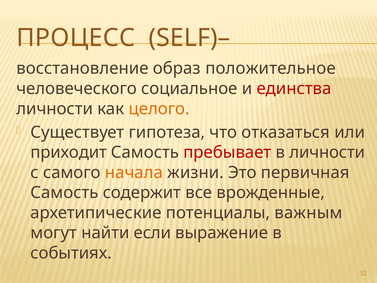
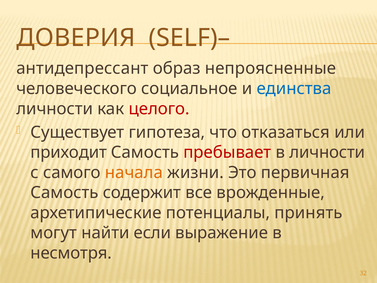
ПРОЦЕСС: ПРОЦЕСС -> ДОВЕРИЯ (76, 38)
восстановление: восстановление -> антидепрессант (82, 68)
положительное: положительное -> непроясненные (271, 68)
единства colour: red -> blue (294, 88)
целого colour: orange -> red (159, 109)
важным: важным -> принять (308, 213)
событиях: событиях -> несмотря (71, 253)
